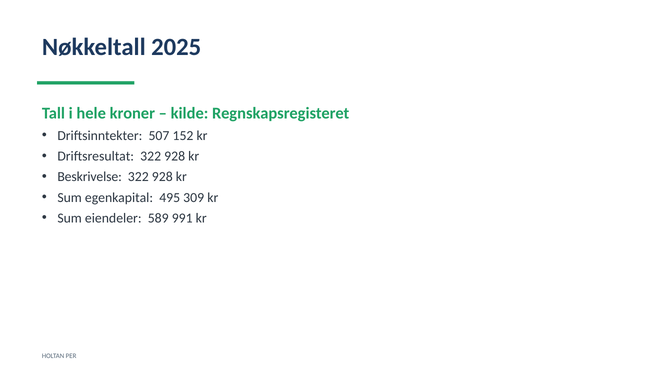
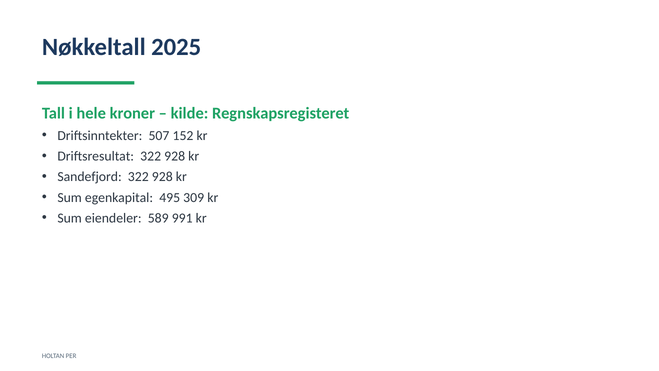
Beskrivelse: Beskrivelse -> Sandefjord (90, 177)
